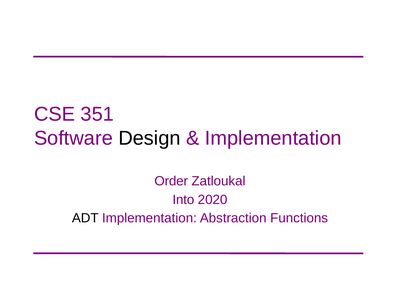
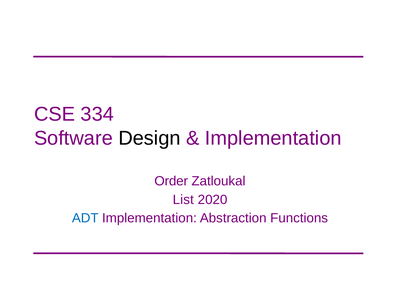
351: 351 -> 334 (97, 114)
Into: Into -> List (183, 200)
ADT colour: black -> blue (85, 218)
